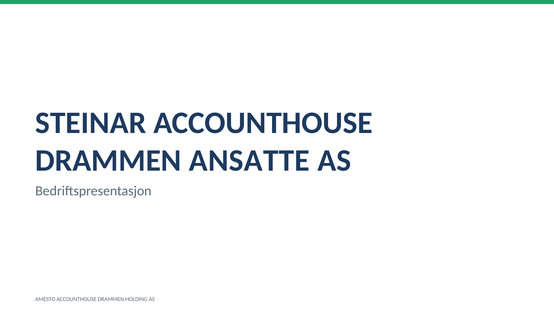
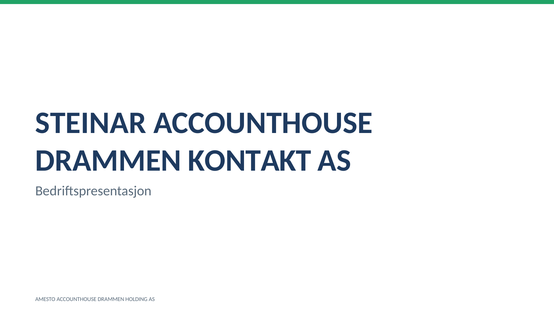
ANSATTE: ANSATTE -> KONTAKT (250, 160)
